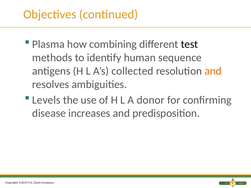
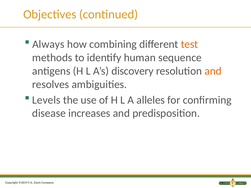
Plasma: Plasma -> Always (48, 44)
test colour: black -> orange (189, 44)
collected: collected -> discovery (133, 71)
donor: donor -> alleles (151, 100)
